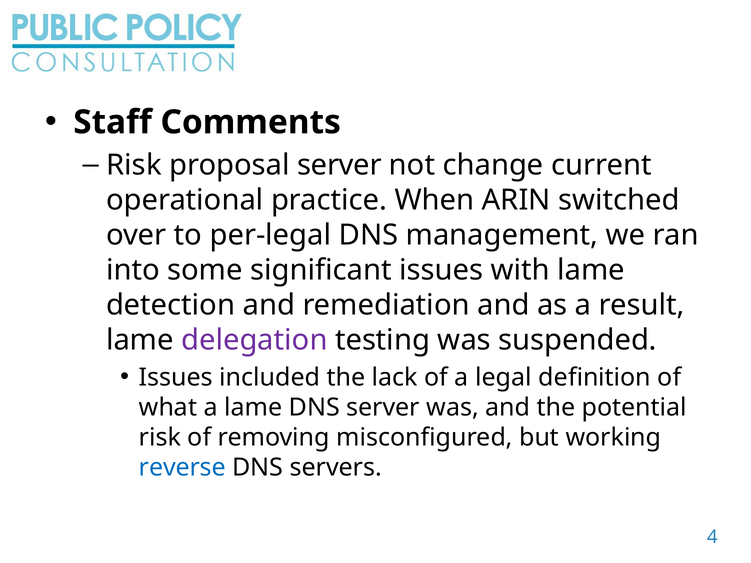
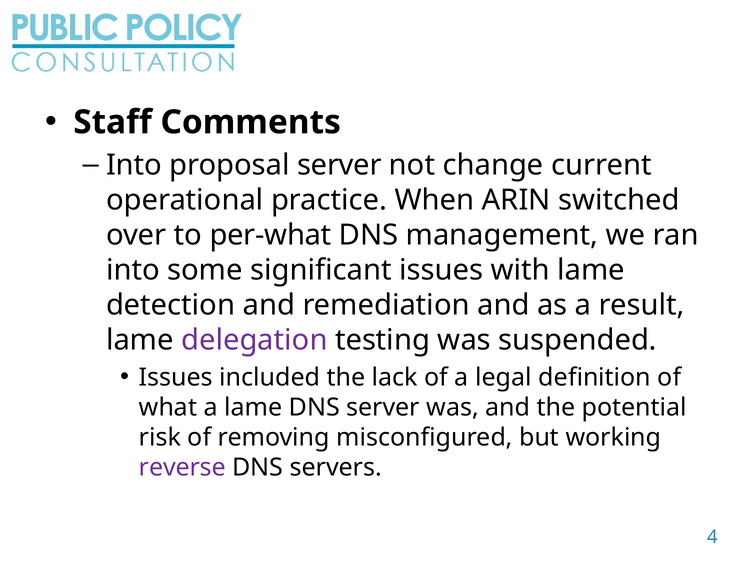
Risk: Risk -> Into (134, 165)
per-legal: per-legal -> per-what (271, 235)
reverse colour: blue -> purple (182, 468)
